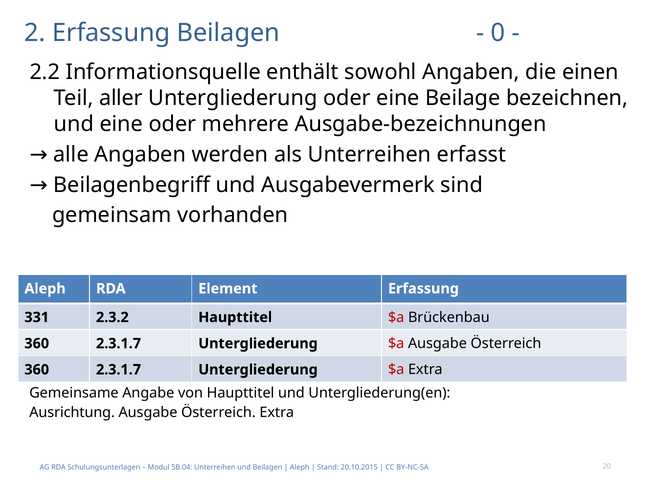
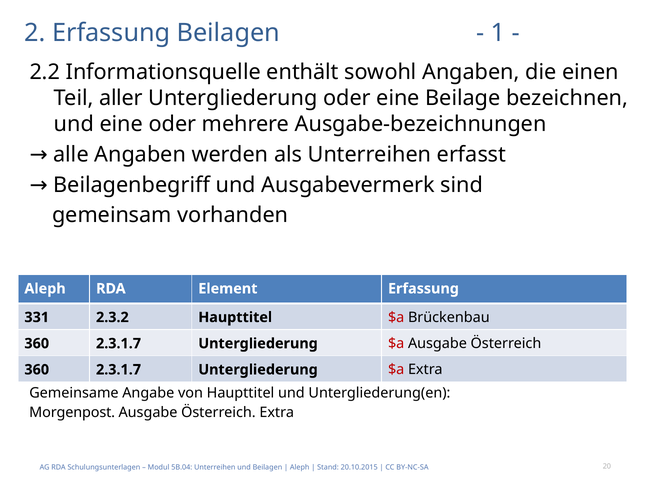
0: 0 -> 1 (498, 33)
Ausrichtung: Ausrichtung -> Morgenpost (72, 412)
